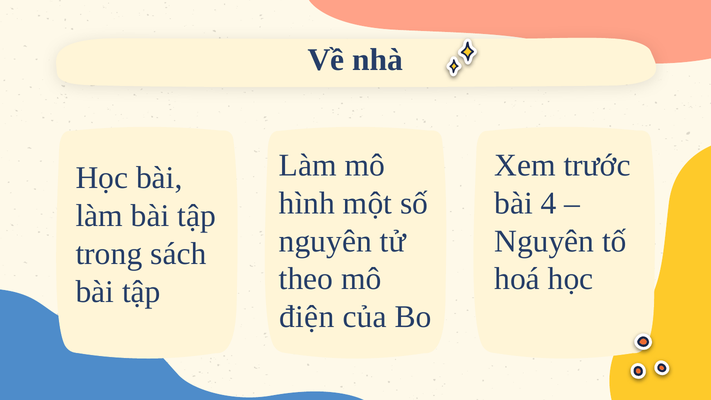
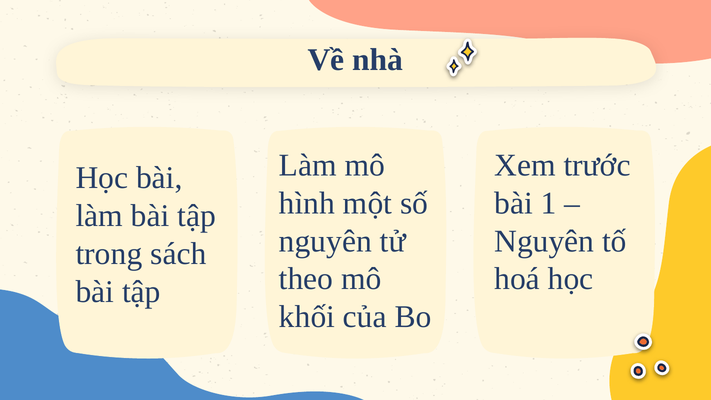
4: 4 -> 1 (549, 203)
điện: điện -> khối (307, 317)
